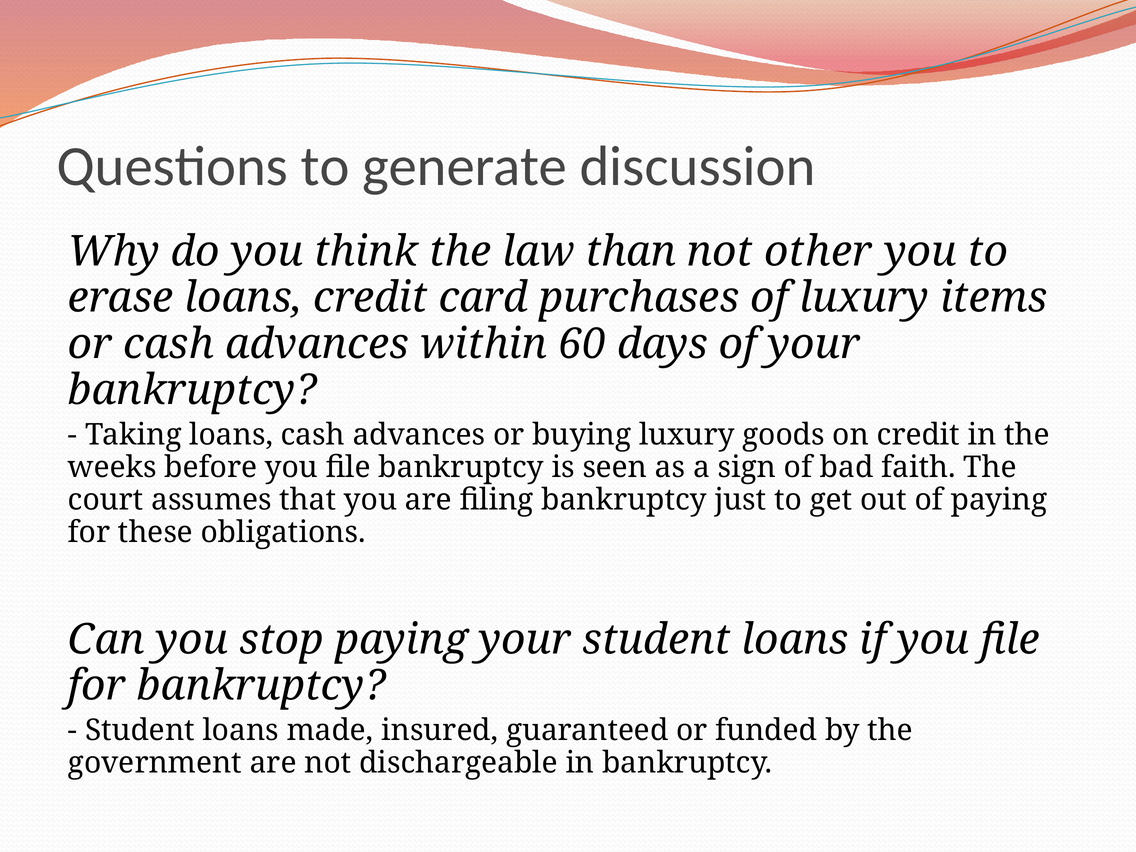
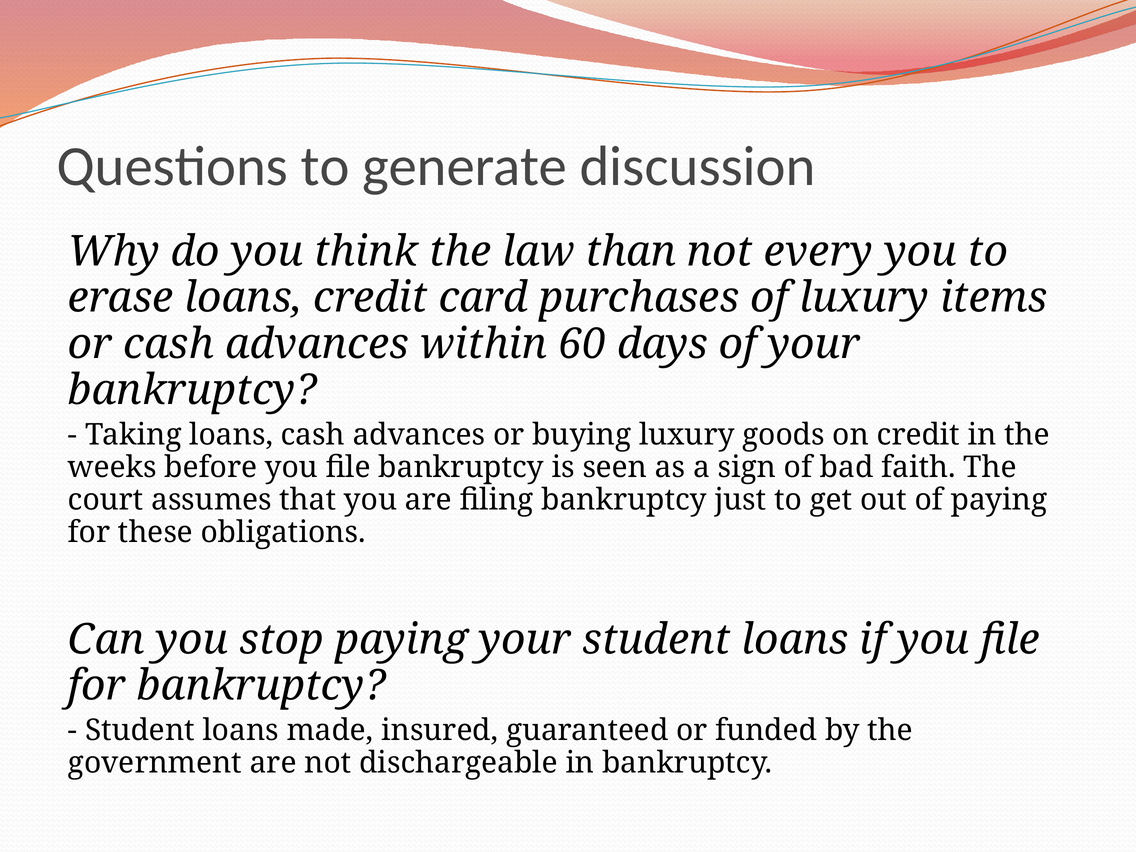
other: other -> every (818, 252)
